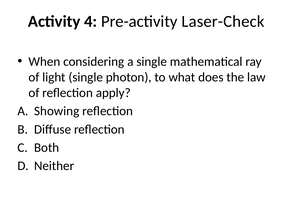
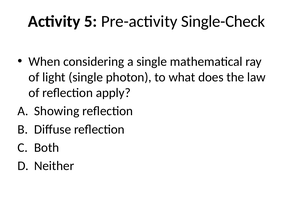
4: 4 -> 5 (91, 21)
Laser-Check: Laser-Check -> Single-Check (223, 21)
